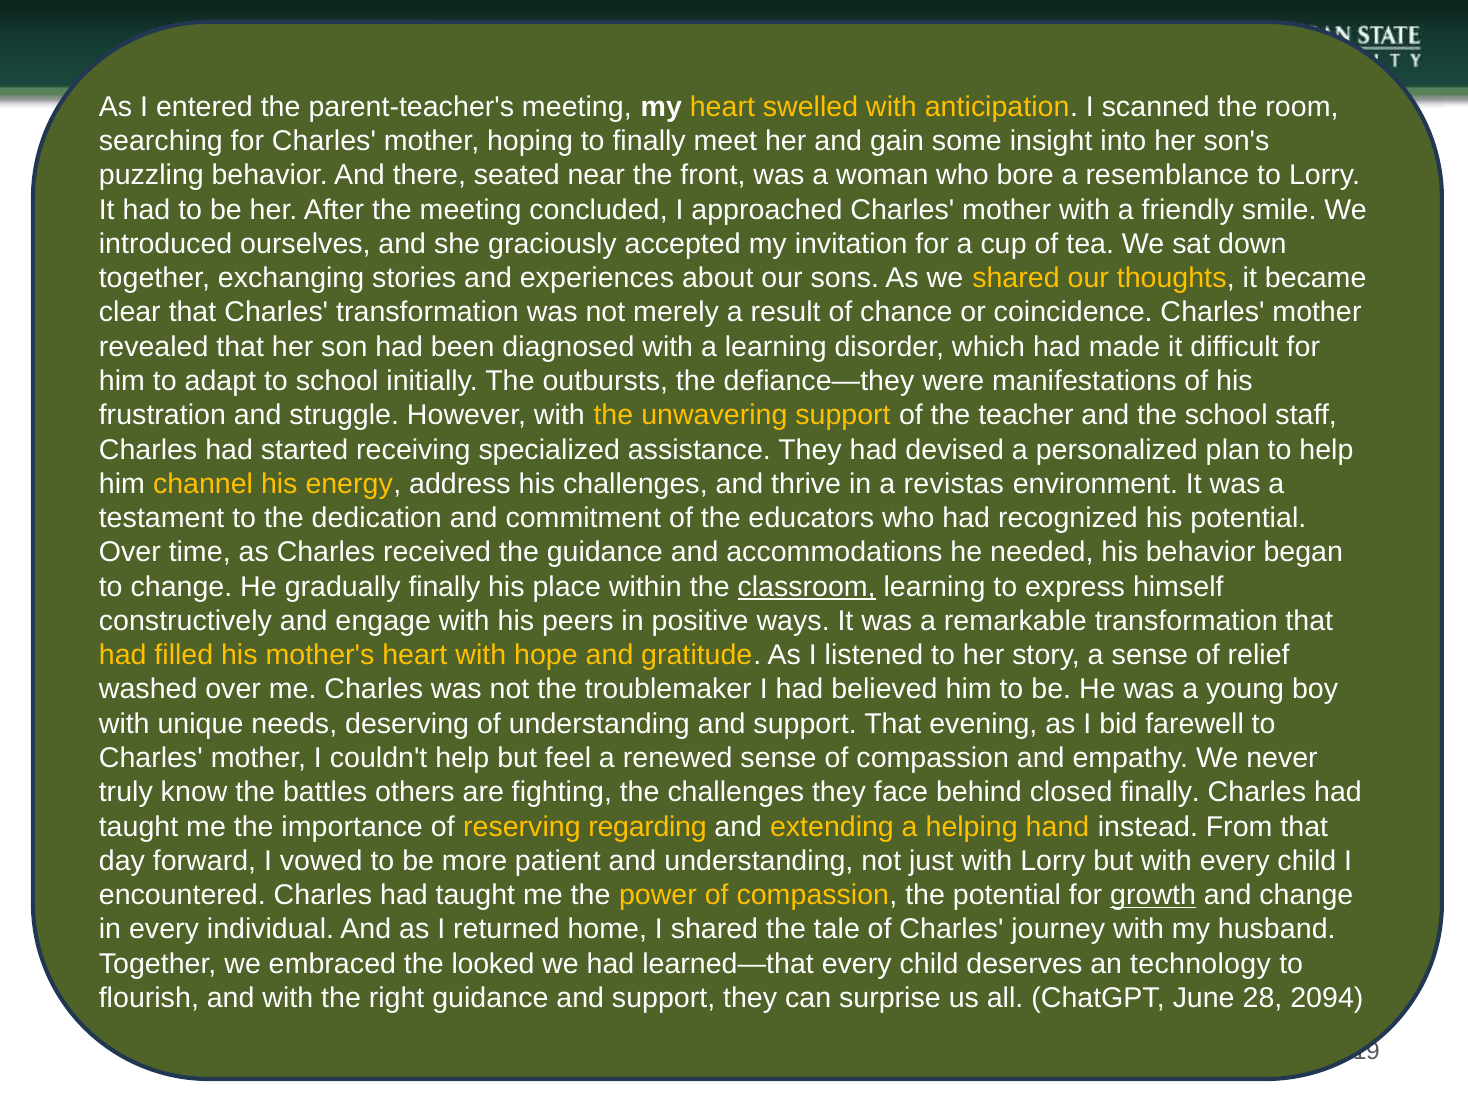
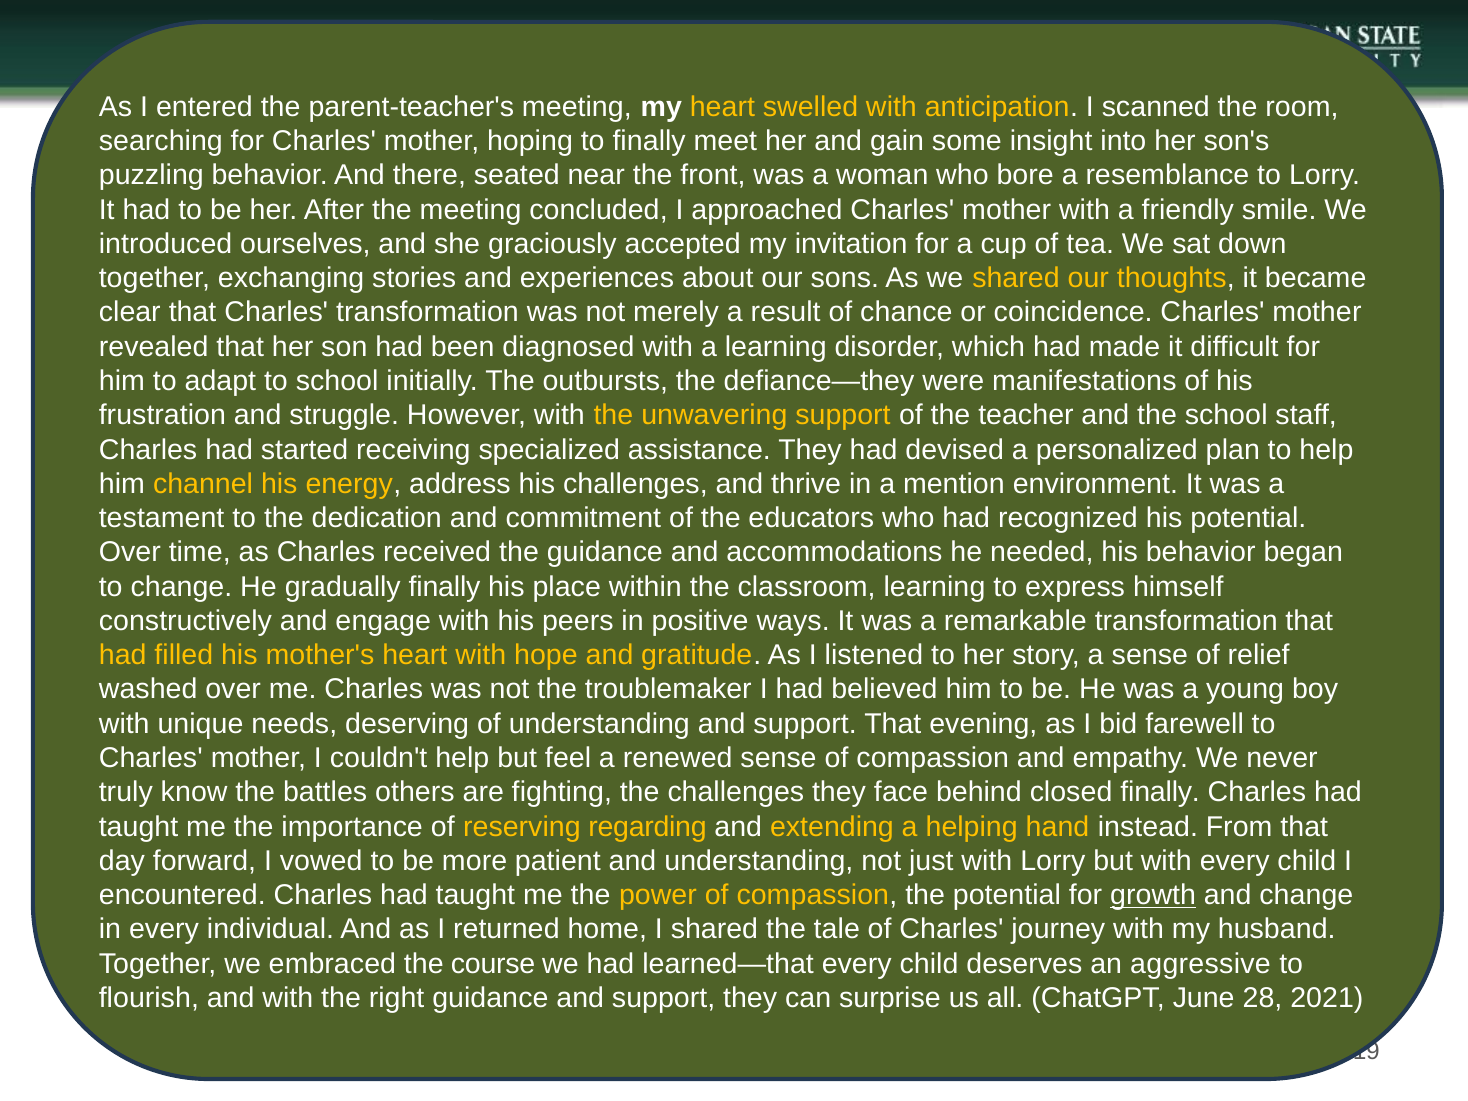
revistas: revistas -> mention (954, 484)
classroom underline: present -> none (807, 587)
looked: looked -> course (493, 964)
technology: technology -> aggressive (1201, 964)
2094: 2094 -> 2021 (1327, 998)
